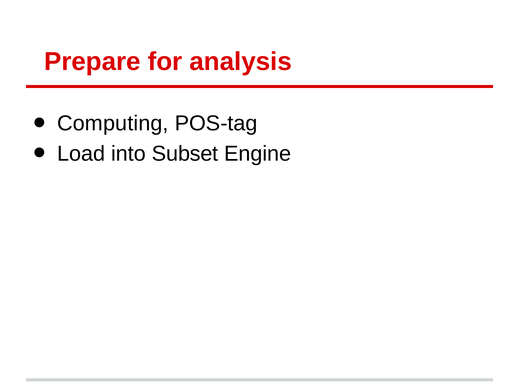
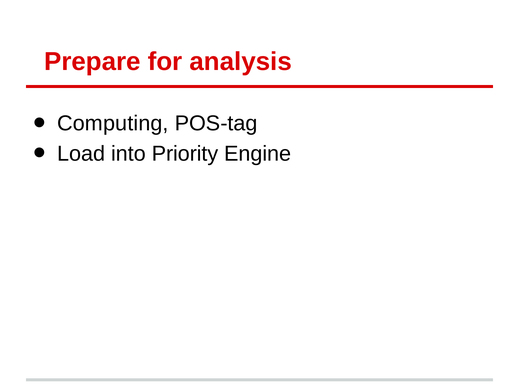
Subset: Subset -> Priority (185, 154)
